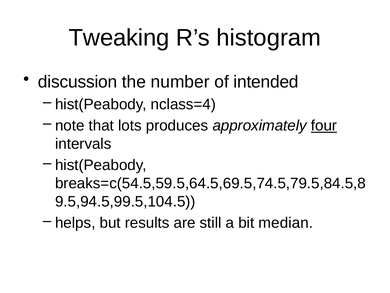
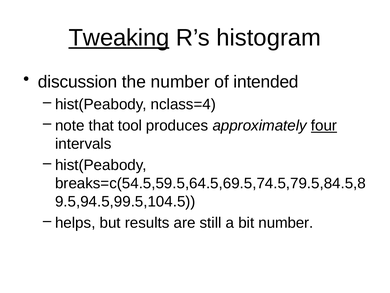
Tweaking underline: none -> present (119, 38)
lots: lots -> tool (130, 125)
bit median: median -> number (286, 223)
